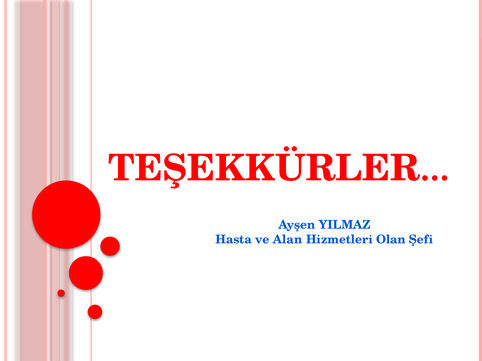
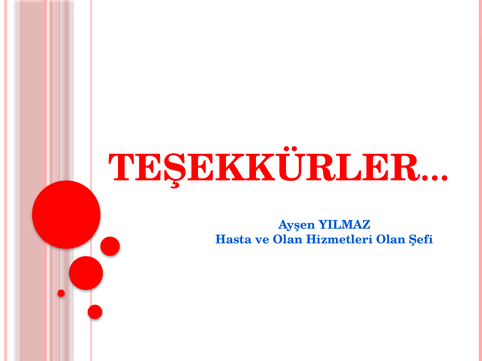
ve Alan: Alan -> Olan (288, 240)
